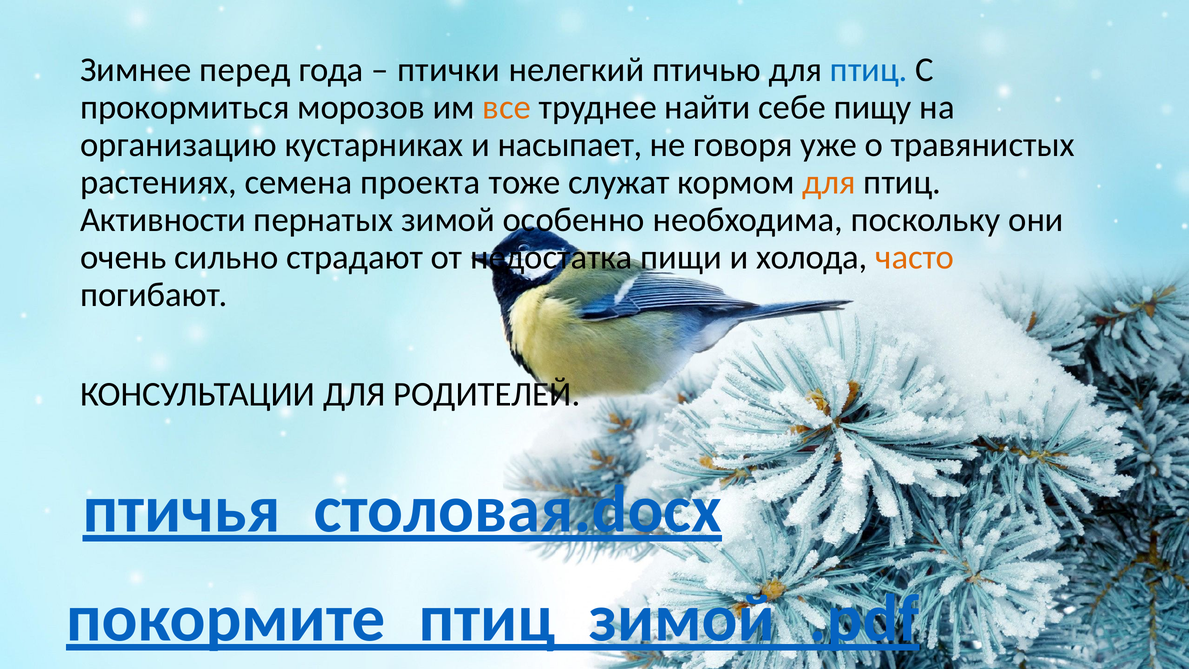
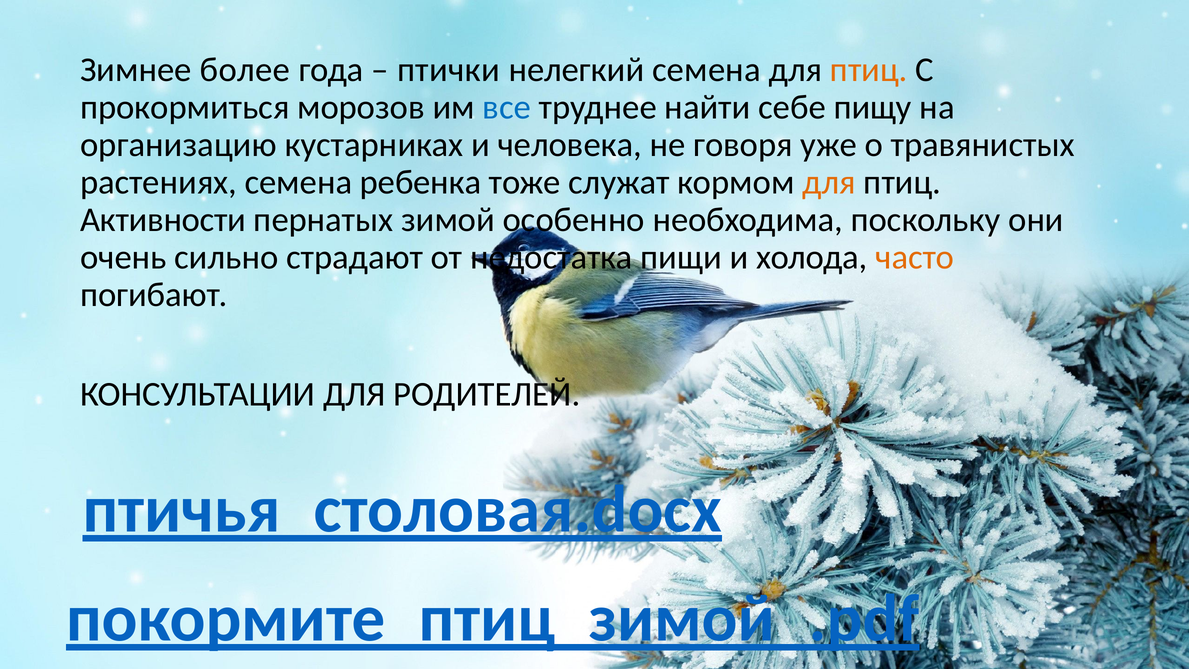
перед: перед -> более (245, 70)
нелегкий птичью: птичью -> семена (706, 70)
птиц colour: blue -> orange (869, 70)
все colour: orange -> blue (507, 107)
насыпает: насыпает -> человека (570, 145)
проекта: проекта -> ребенка (421, 182)
